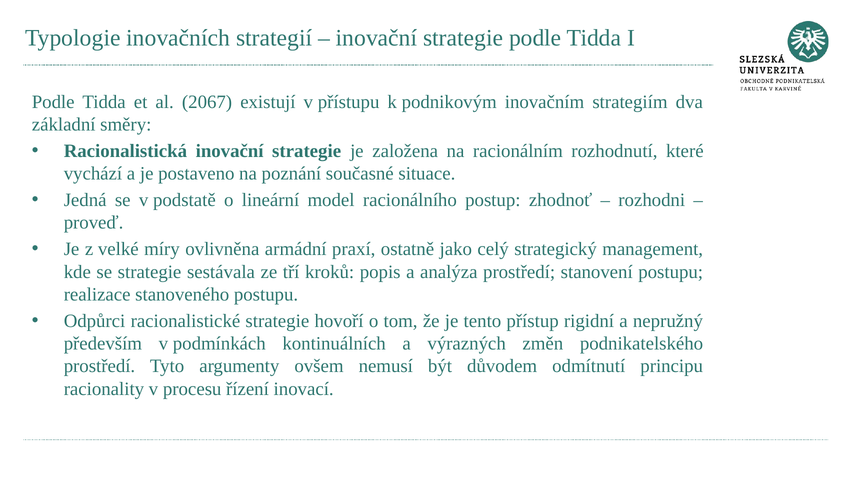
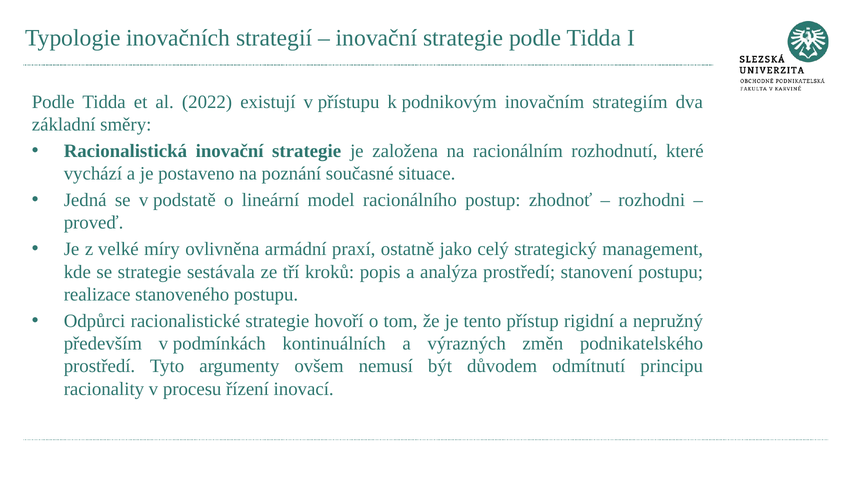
2067: 2067 -> 2022 (207, 102)
